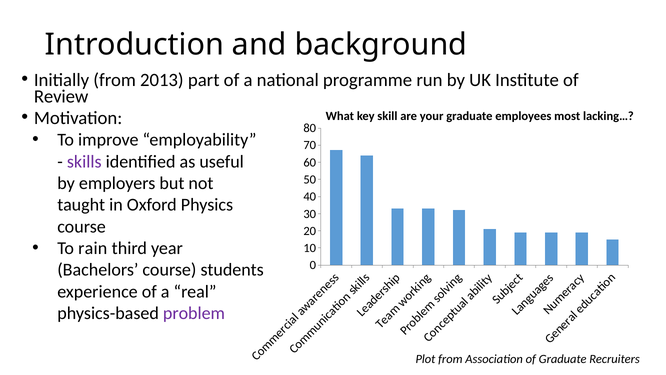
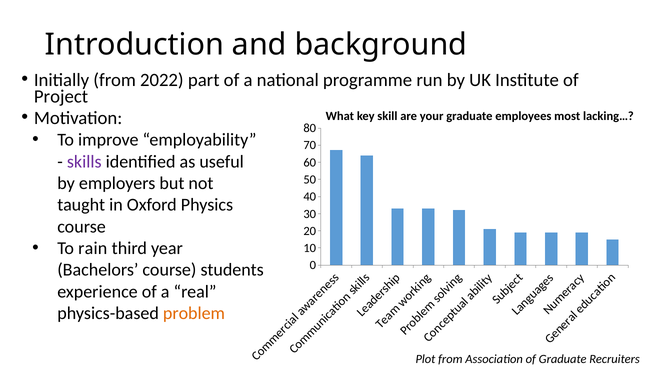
2013: 2013 -> 2022 (162, 80)
Review: Review -> Project (61, 96)
problem colour: purple -> orange (194, 313)
